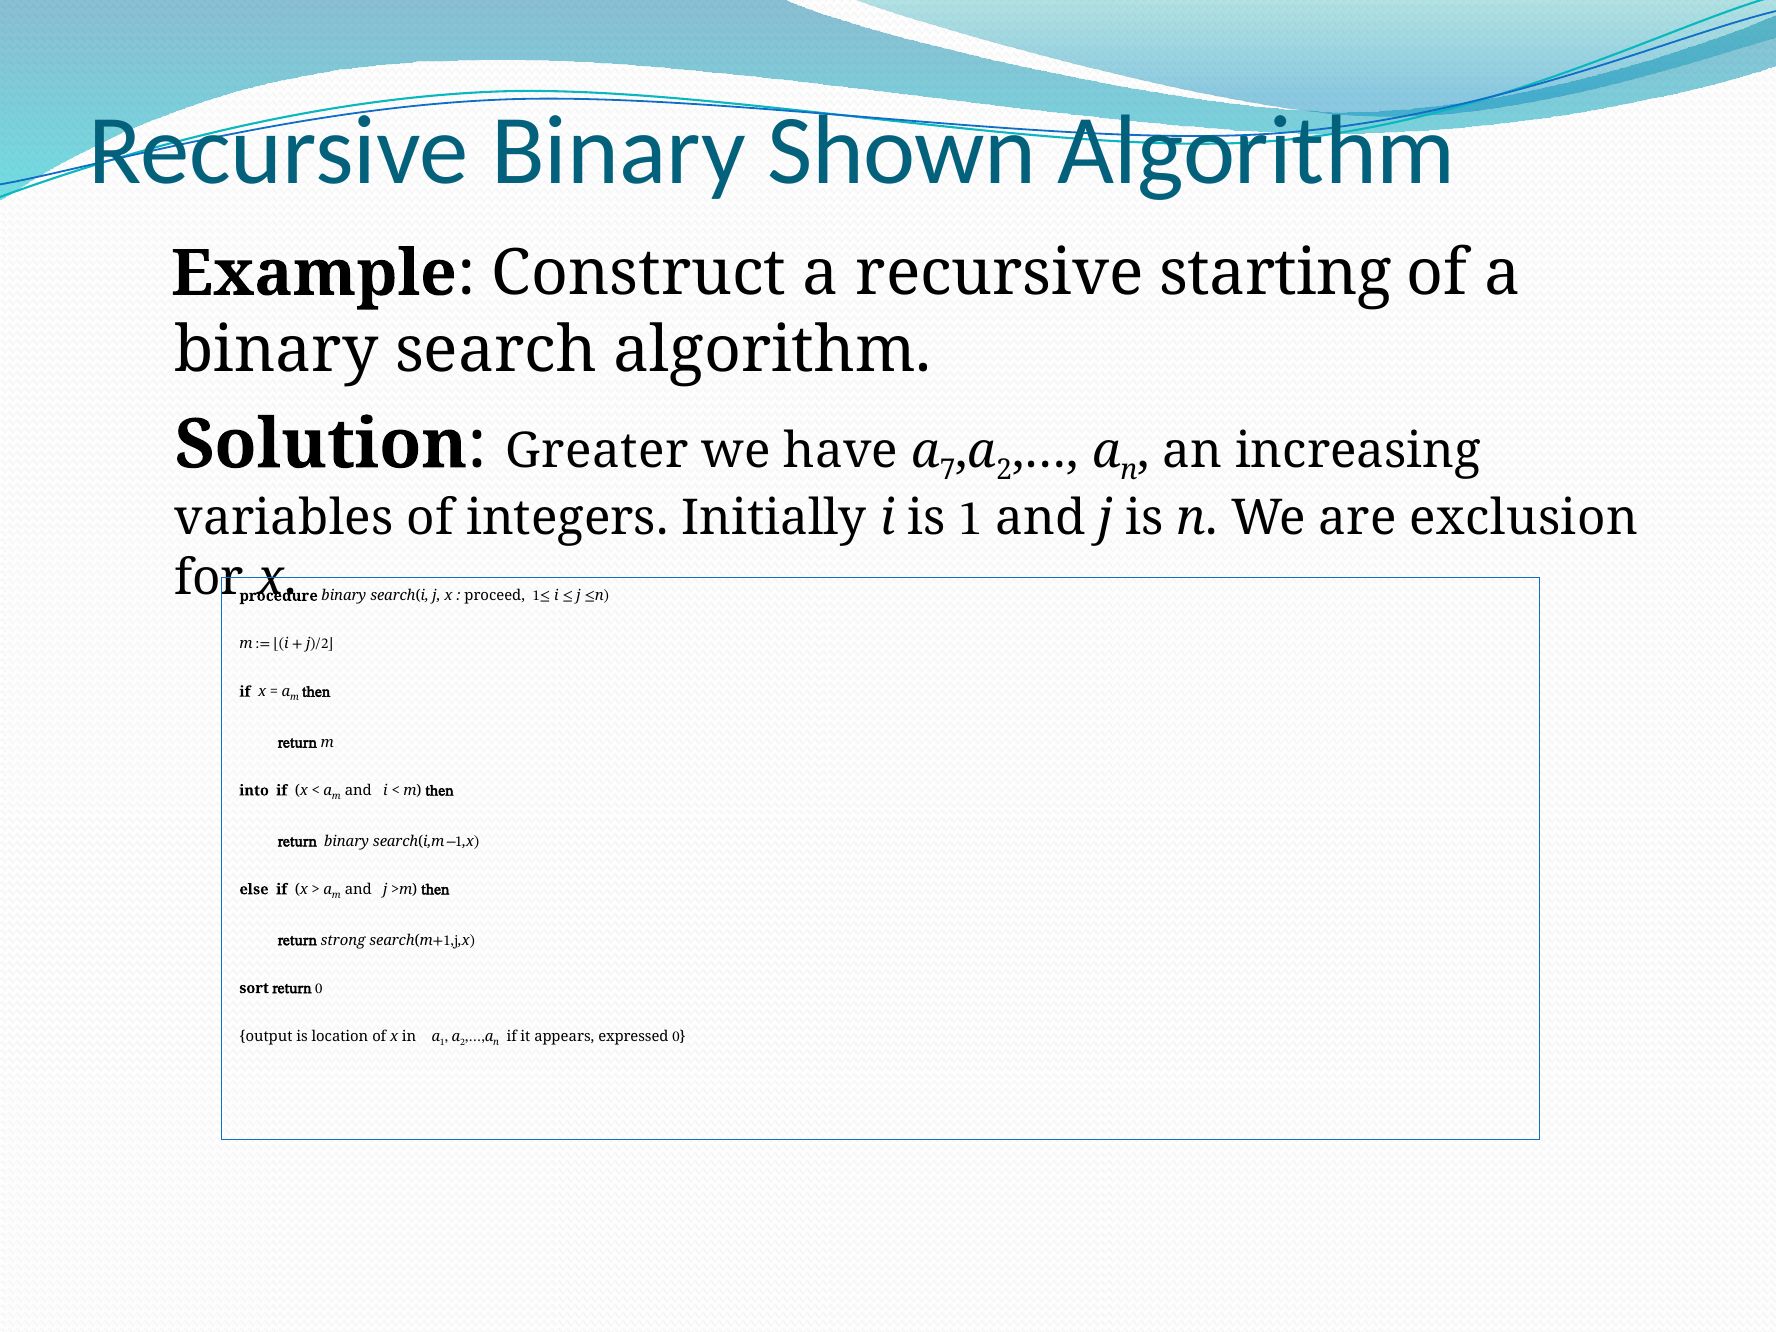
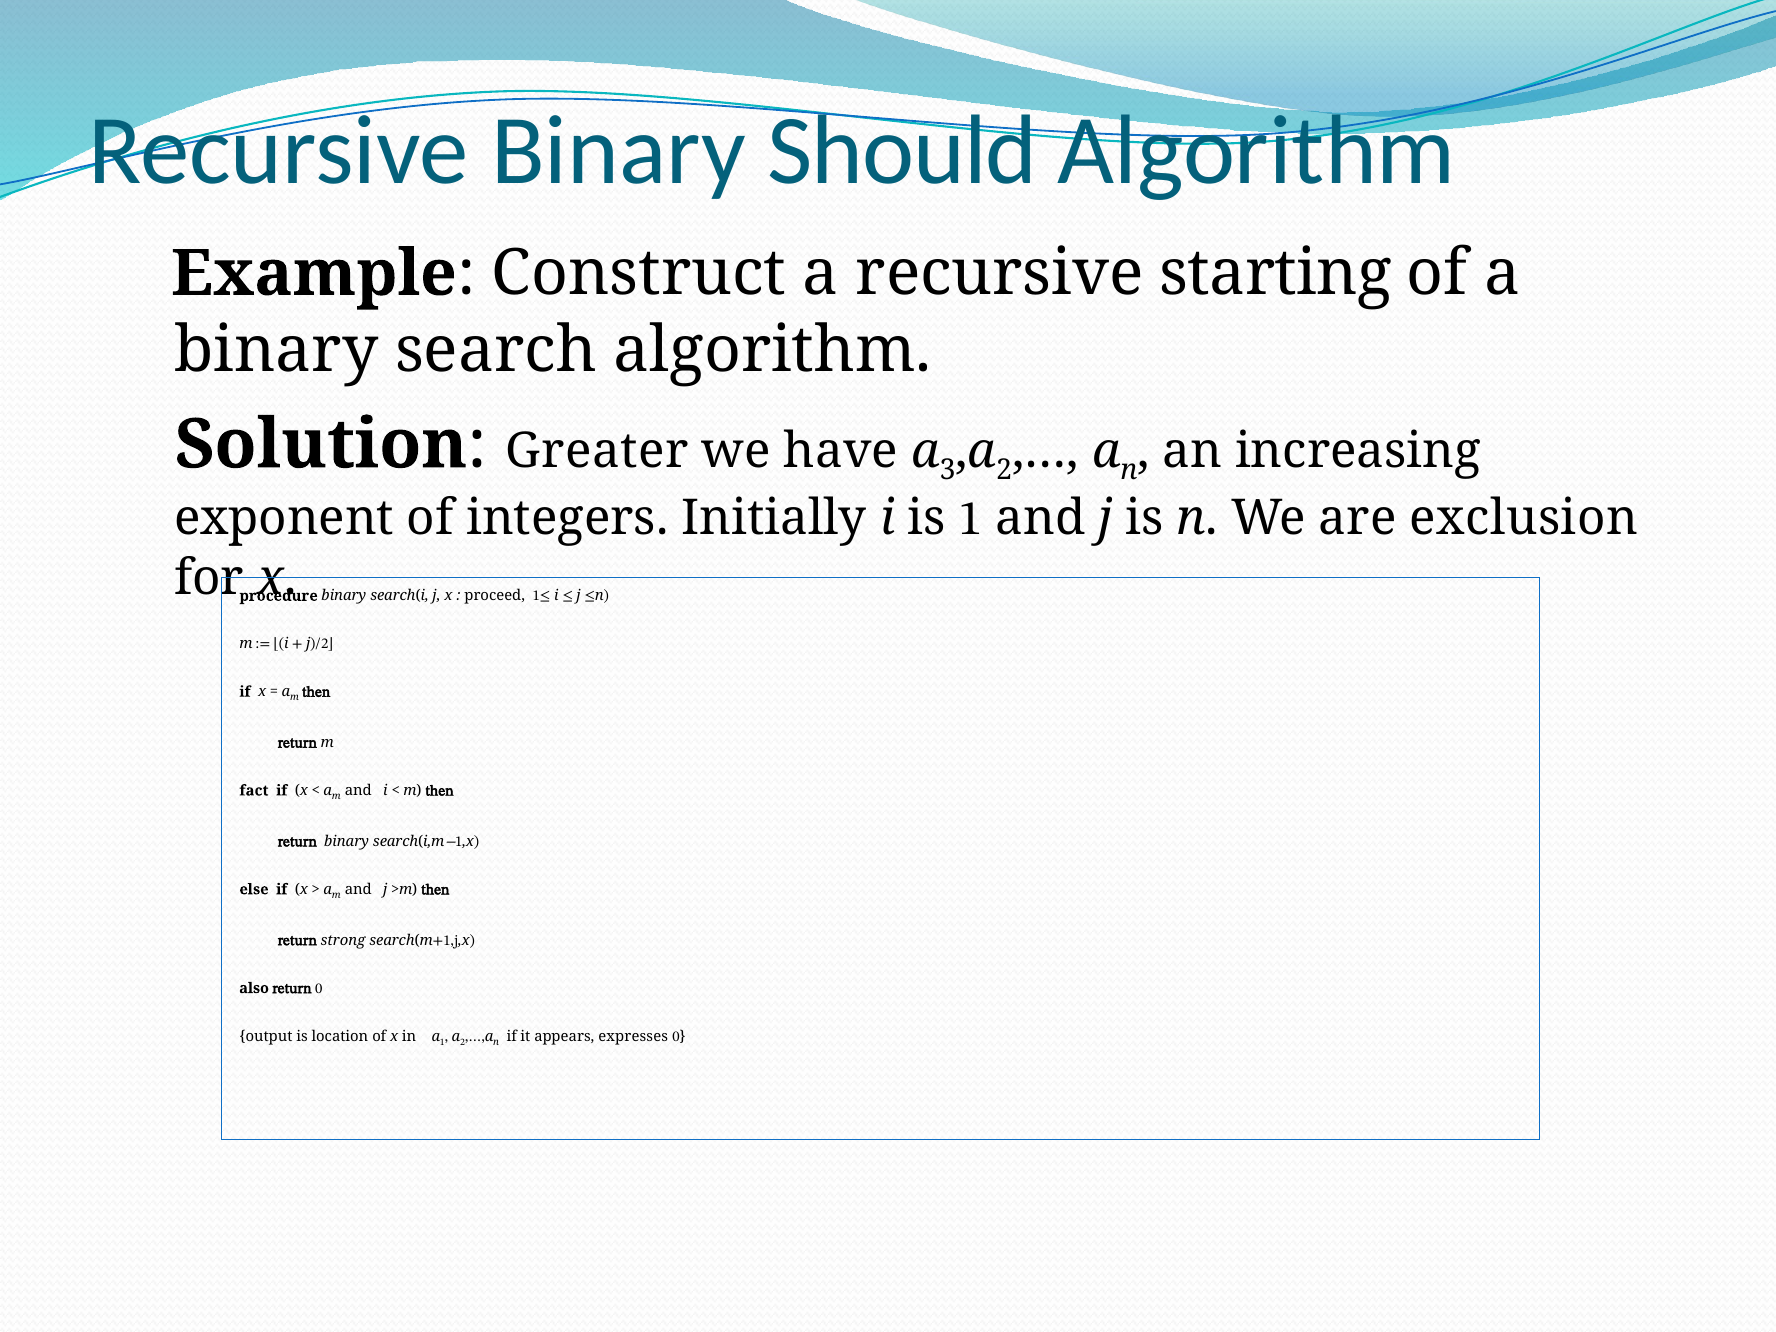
Shown: Shown -> Should (902, 151)
7: 7 -> 3 (948, 470)
variables: variables -> exponent (284, 519)
into: into -> fact (254, 791)
sort: sort -> also (254, 988)
expressed: expressed -> expresses (633, 1036)
